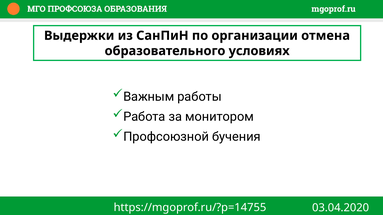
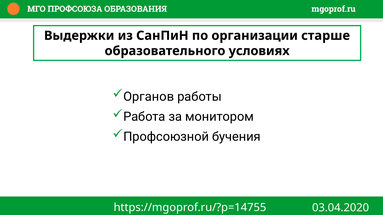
отмена: отмена -> старше (326, 36)
Важным: Важным -> Органов (149, 97)
